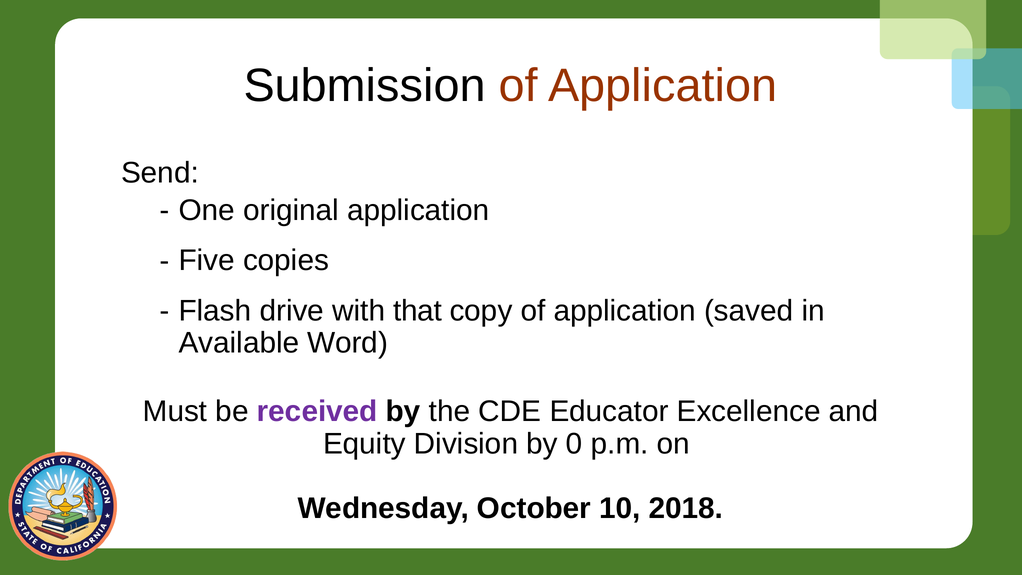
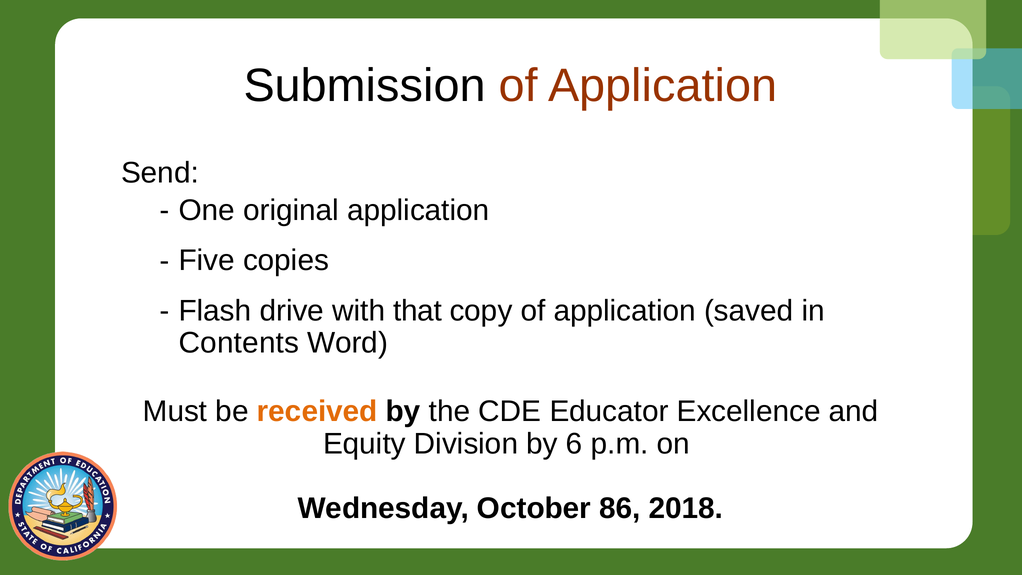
Available: Available -> Contents (239, 343)
received colour: purple -> orange (317, 411)
0: 0 -> 6 (574, 444)
10: 10 -> 86 (620, 508)
